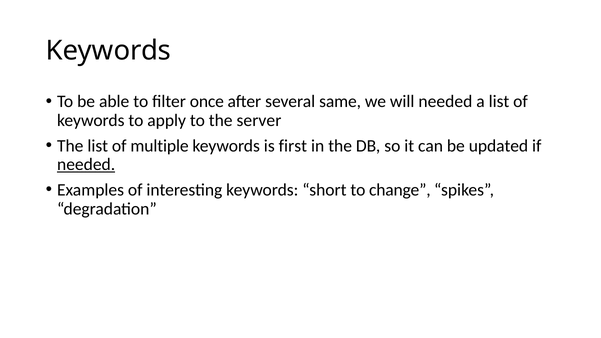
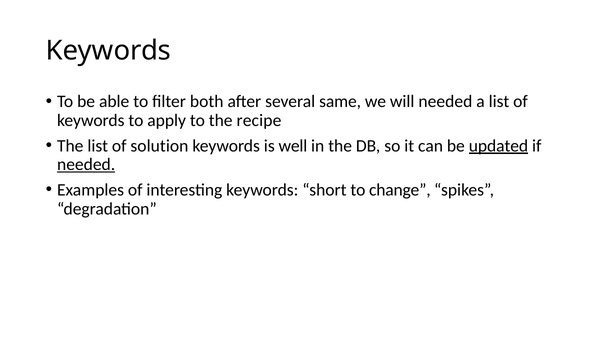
once: once -> both (207, 102)
server: server -> recipe (259, 121)
multiple: multiple -> solution (159, 146)
first: first -> well (293, 146)
updated underline: none -> present (498, 146)
